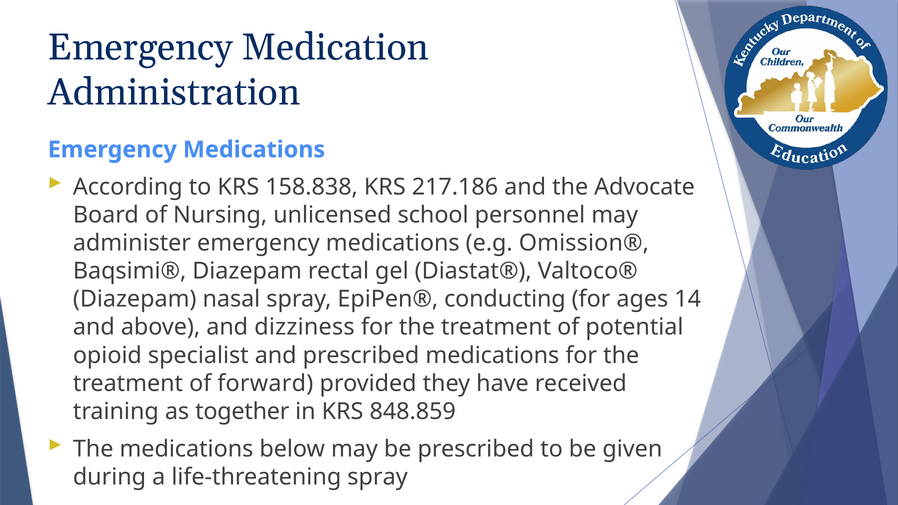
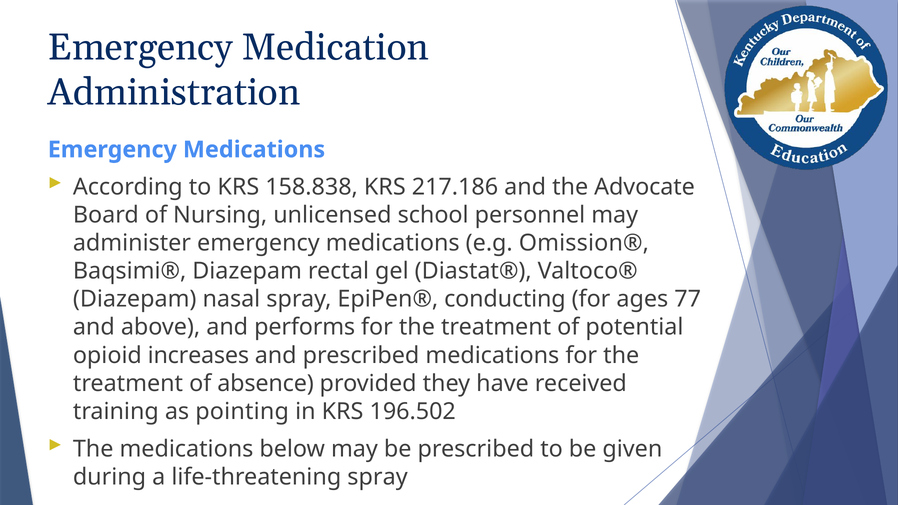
14: 14 -> 77 (688, 299)
dizziness: dizziness -> performs (305, 327)
specialist: specialist -> increases (198, 355)
forward: forward -> absence (266, 383)
together: together -> pointing (242, 411)
848.859: 848.859 -> 196.502 (413, 411)
